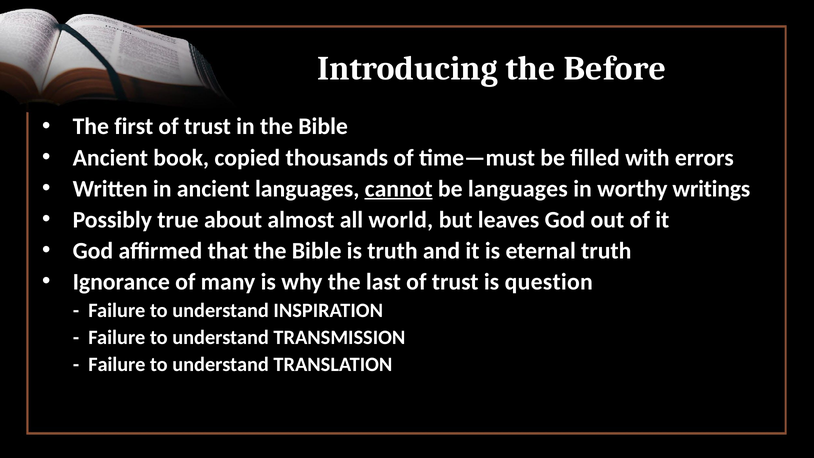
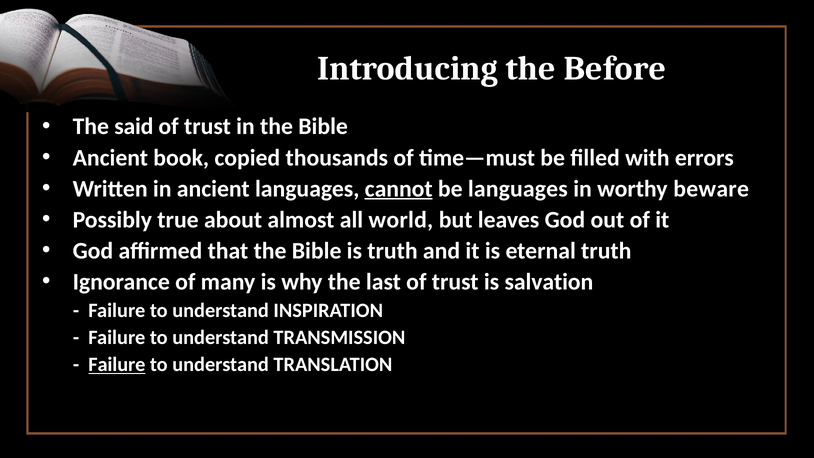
first: first -> said (134, 127)
writings: writings -> beware (711, 189)
question: question -> salvation (549, 282)
Failure underline: none -> present (117, 365)
